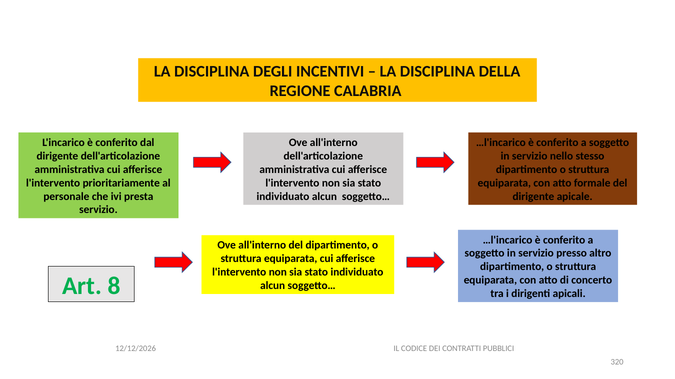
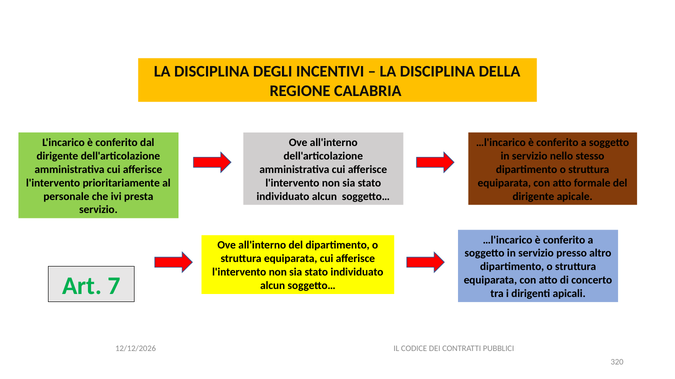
8: 8 -> 7 (114, 286)
